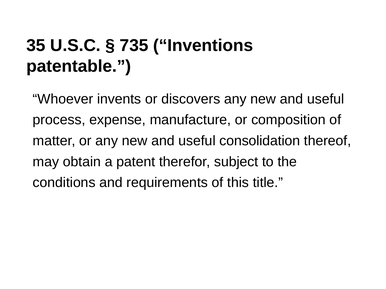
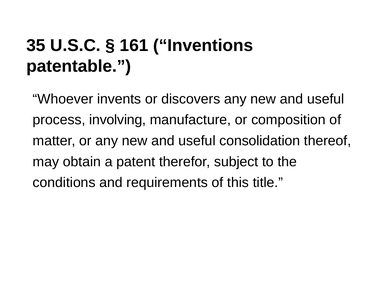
735: 735 -> 161 (134, 46)
expense: expense -> involving (118, 120)
